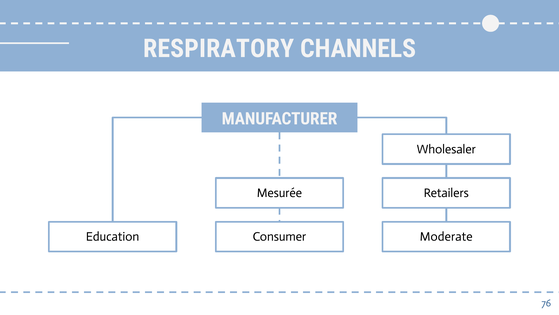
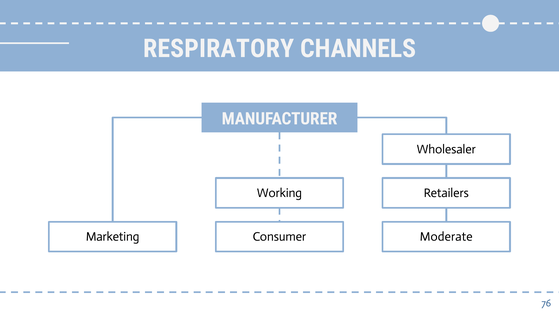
Mesurée: Mesurée -> Working (279, 193)
Education: Education -> Marketing (113, 236)
